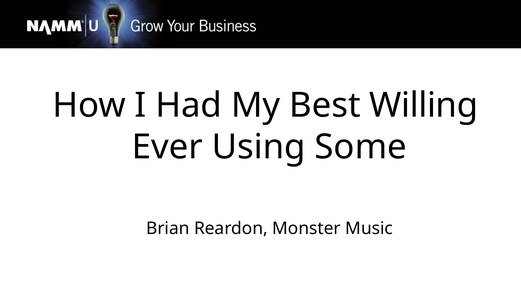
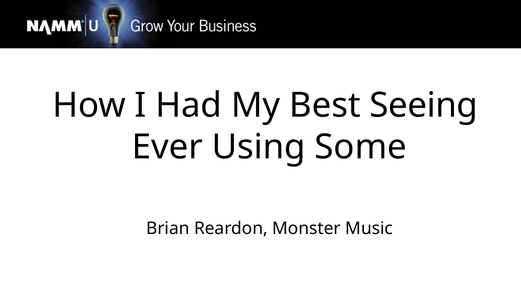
Willing: Willing -> Seeing (424, 105)
